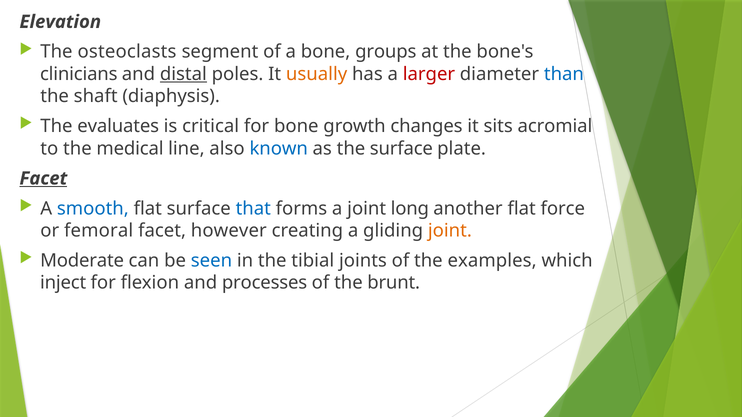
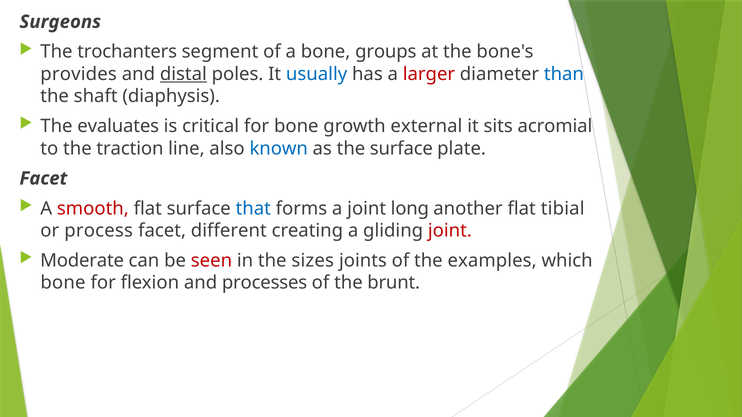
Elevation: Elevation -> Surgeons (60, 22)
osteoclasts: osteoclasts -> trochanters (127, 52)
clinicians: clinicians -> provides (79, 74)
usually colour: orange -> blue (317, 74)
changes: changes -> external (426, 126)
medical: medical -> traction (130, 149)
Facet underline: present -> none (43, 179)
smooth colour: blue -> red (93, 209)
force: force -> tibial (563, 209)
femoral: femoral -> process (99, 231)
however: however -> different (229, 231)
joint colour: orange -> red (450, 231)
seen colour: blue -> red (211, 261)
tibial: tibial -> sizes (313, 261)
inject: inject -> bone (63, 283)
